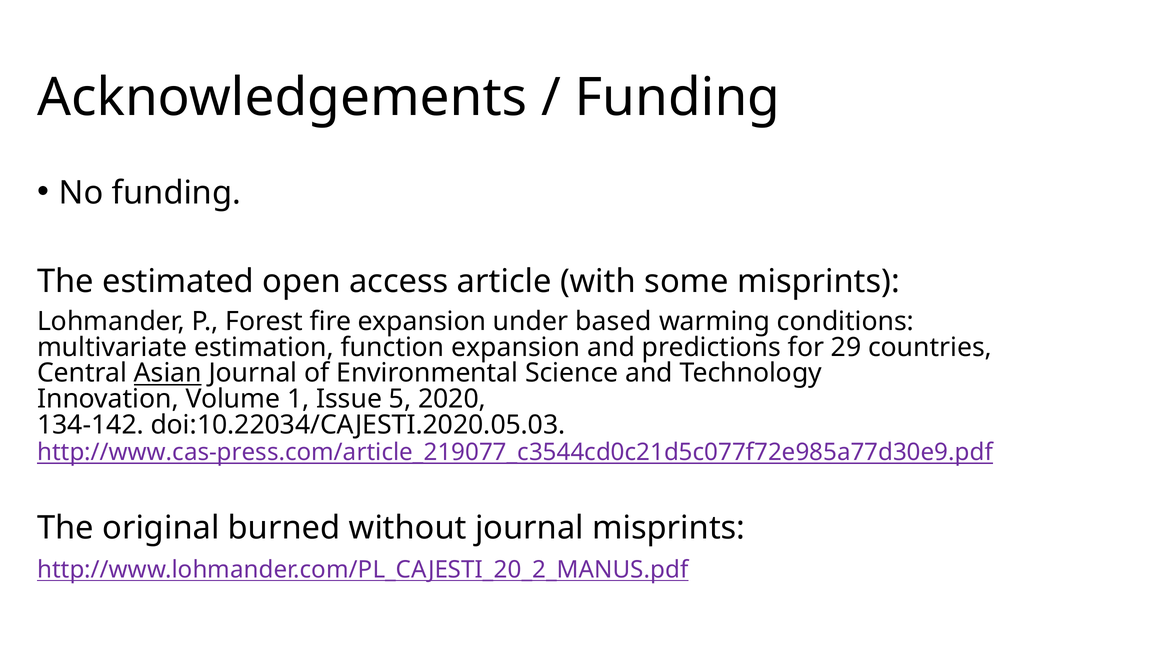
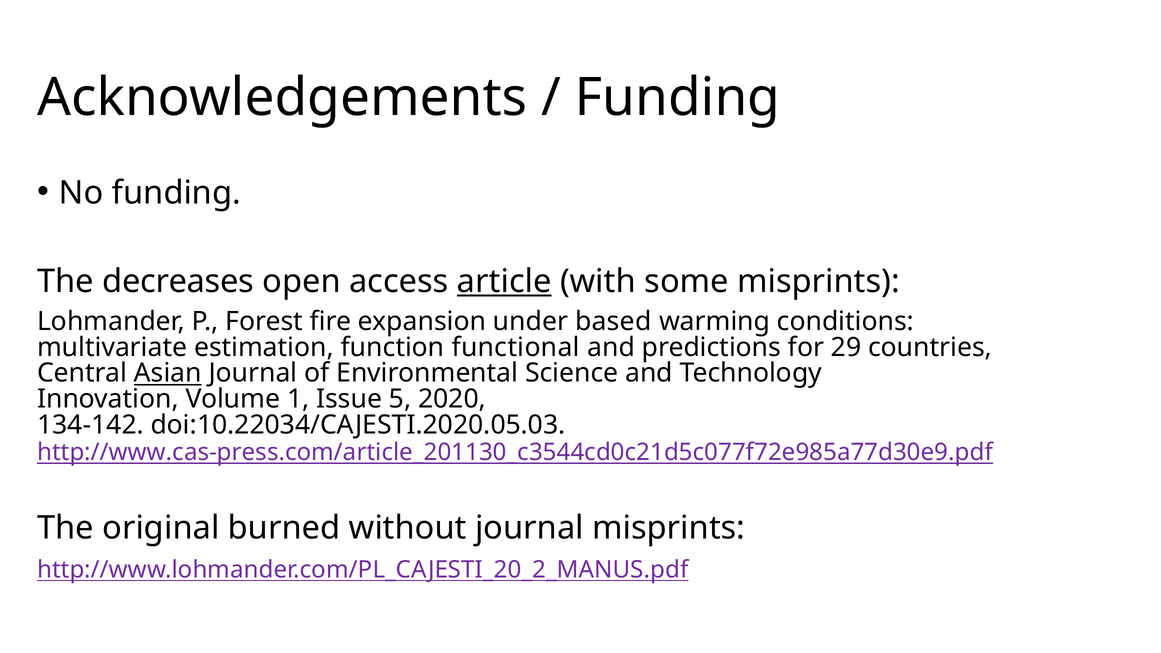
estimated: estimated -> decreases (178, 282)
article underline: none -> present (504, 282)
function expansion: expansion -> functional (516, 347)
http://www.cas-press.com/article_219077_c3544cd0c21d5c077f72e985a77d30e9.pdf: http://www.cas-press.com/article_219077_c3544cd0c21d5c077f72e985a77d30e9.pdf -> http://www.cas-press.com/article_201130_c3544cd0c21d5c077f72e985a77d30e9.pdf (515, 452)
